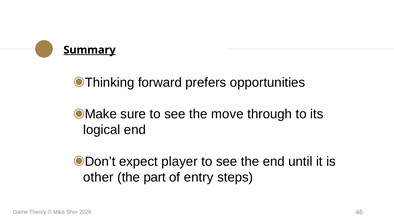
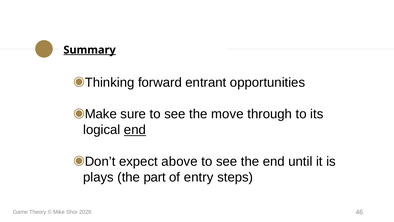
prefers: prefers -> entrant (206, 82)
end underline: none -> present (135, 130)
player: player -> above (180, 161)
other: other -> plays (98, 177)
